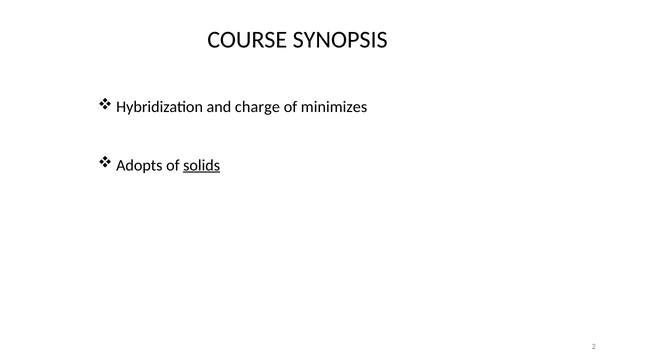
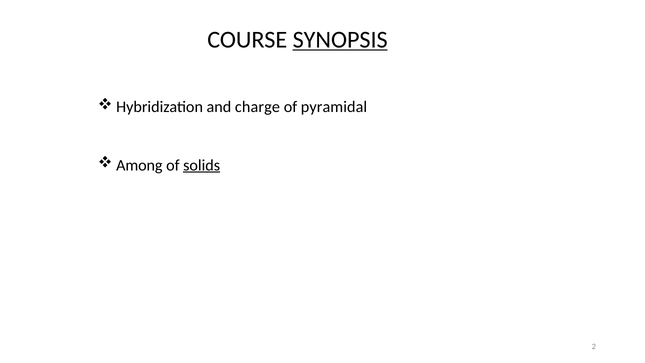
SYNOPSIS underline: none -> present (340, 40)
minimizes: minimizes -> pyramidal (334, 107)
Adopts: Adopts -> Among (139, 165)
